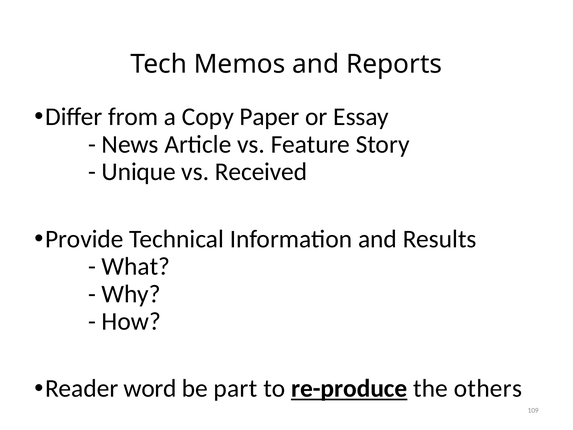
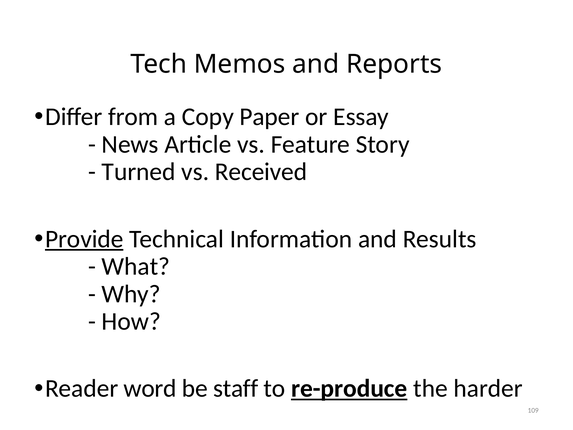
Unique: Unique -> Turned (139, 172)
Provide underline: none -> present (84, 239)
part: part -> staff (236, 388)
others: others -> harder (488, 388)
